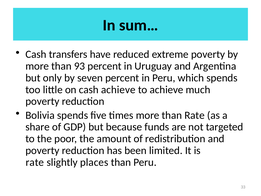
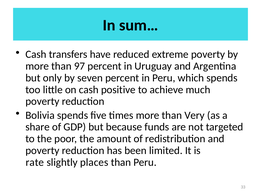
93: 93 -> 97 (80, 66)
cash achieve: achieve -> positive (118, 89)
than Rate: Rate -> Very (195, 115)
